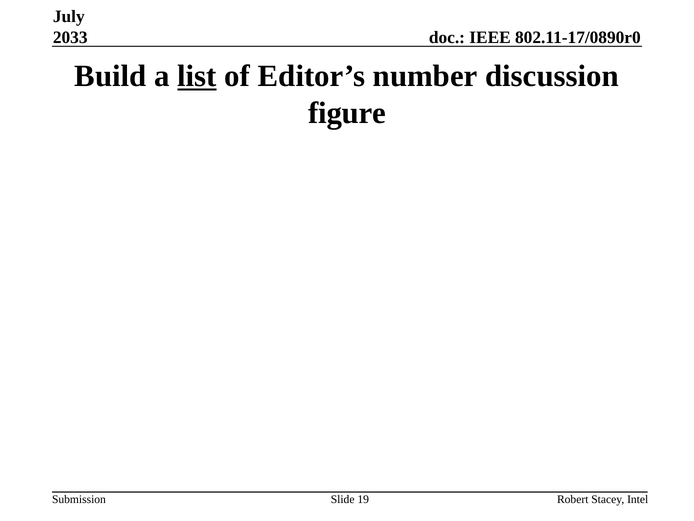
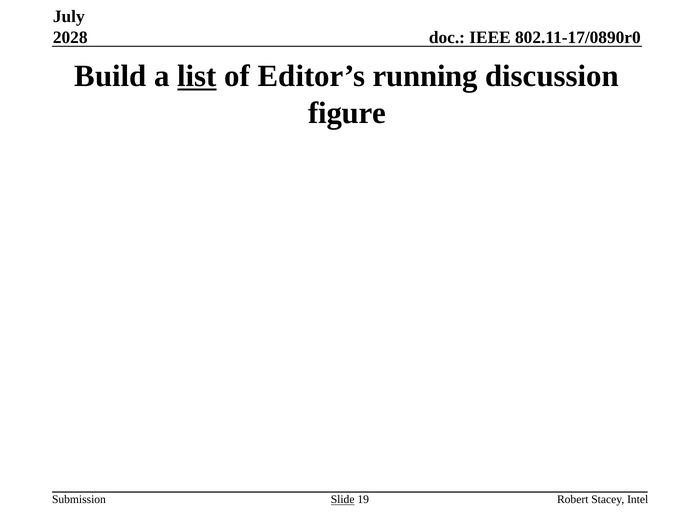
2033: 2033 -> 2028 (70, 37)
number: number -> running (425, 76)
Slide underline: none -> present (343, 499)
